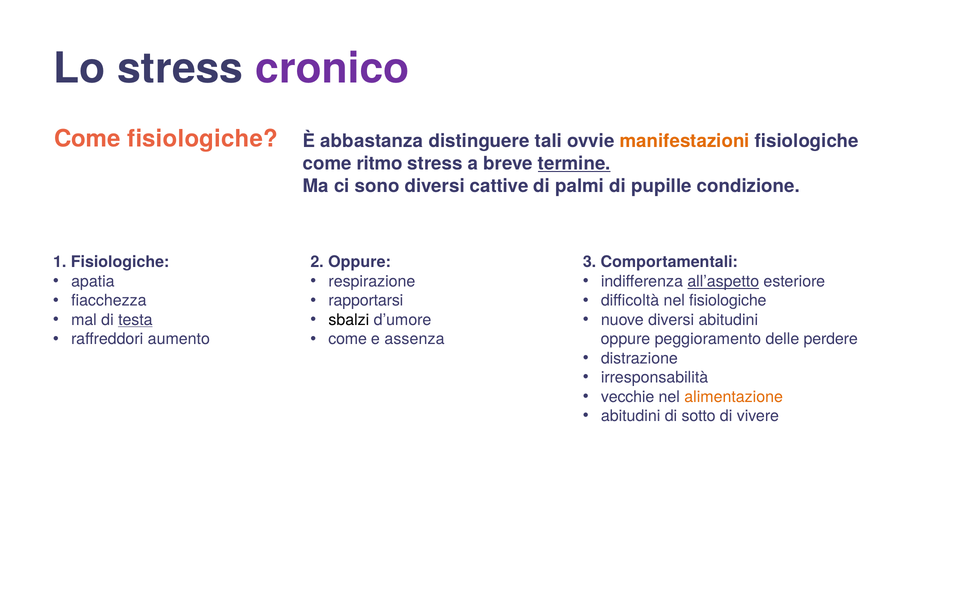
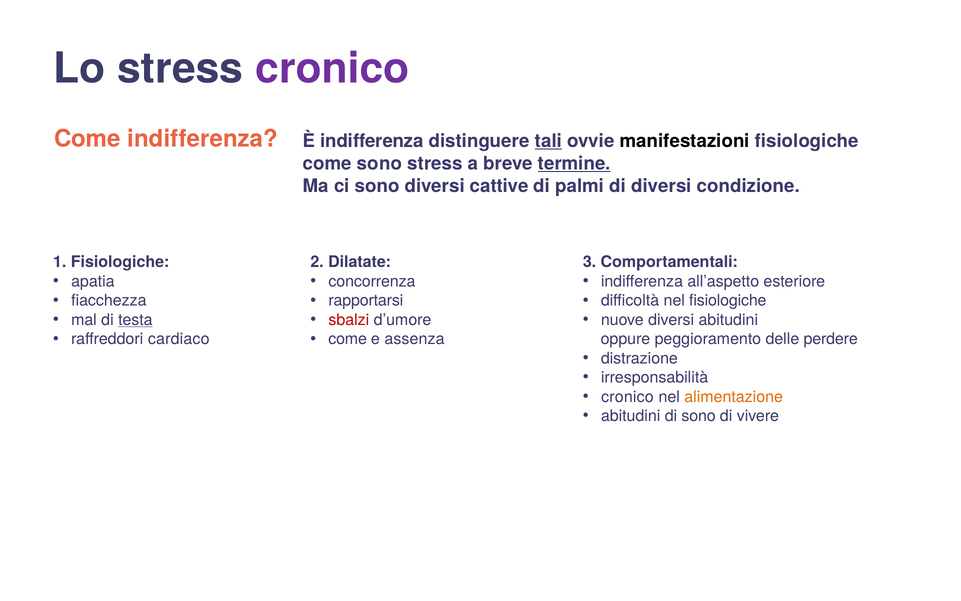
Come fisiologiche: fisiologiche -> indifferenza (203, 139)
È abbastanza: abbastanza -> indifferenza (372, 141)
tali underline: none -> present (548, 141)
manifestazioni colour: orange -> black (685, 141)
come ritmo: ritmo -> sono (379, 163)
di pupille: pupille -> diversi (661, 186)
2 Oppure: Oppure -> Dilatate (360, 262)
respirazione: respirazione -> concorrenza (372, 281)
all’aspetto underline: present -> none (723, 281)
sbalzi colour: black -> red (349, 320)
aumento: aumento -> cardiaco (179, 339)
vecchie: vecchie -> cronico (627, 397)
di sotto: sotto -> sono (699, 416)
